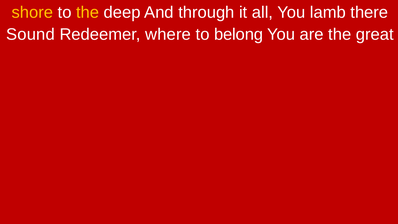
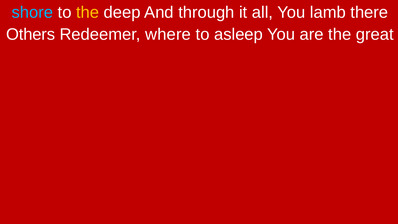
shore colour: yellow -> light blue (32, 12)
Sound: Sound -> Others (31, 34)
belong: belong -> asleep (238, 34)
